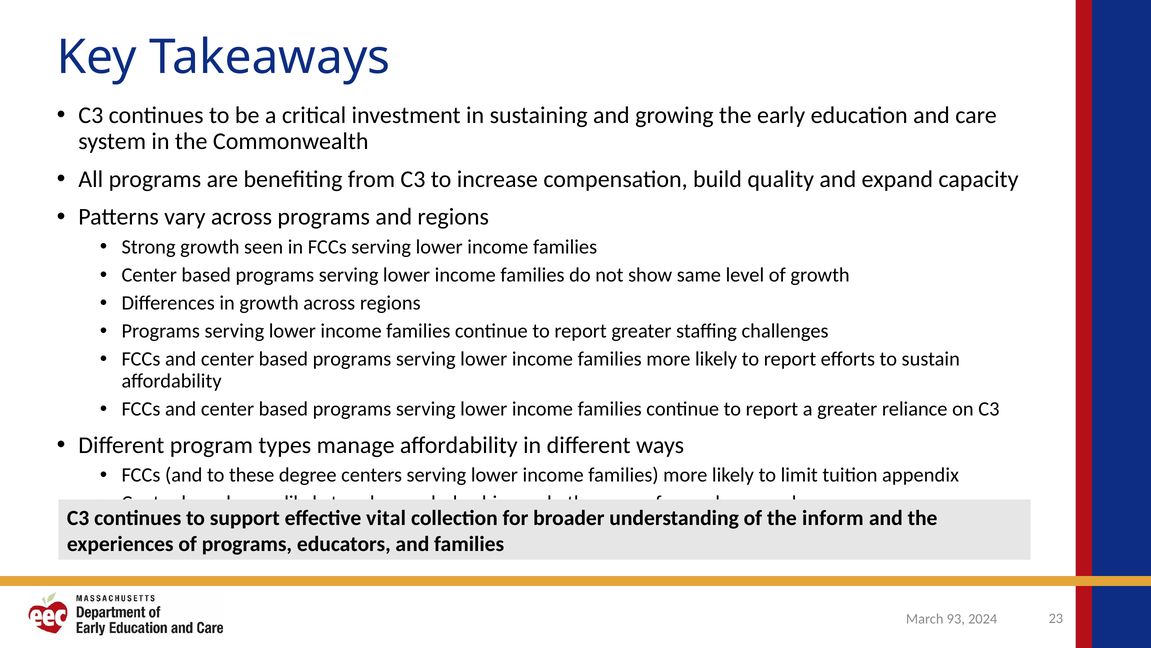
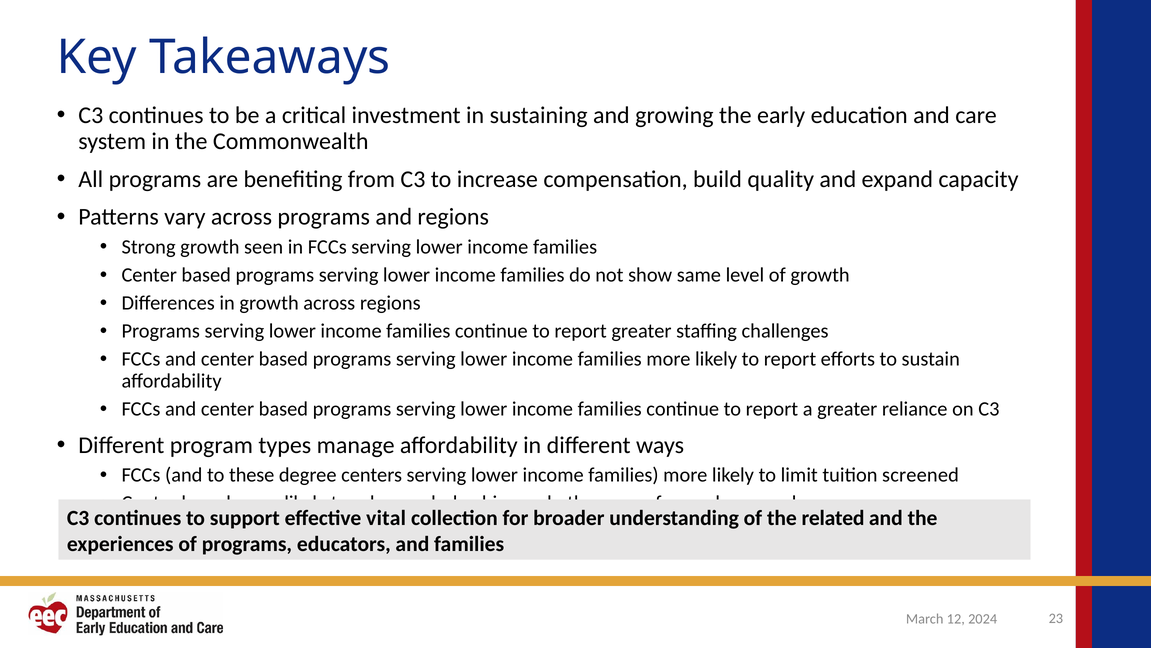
appendix: appendix -> screened (921, 475)
inform: inform -> related (833, 518)
93: 93 -> 12 (956, 618)
